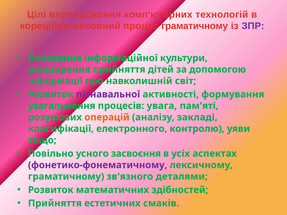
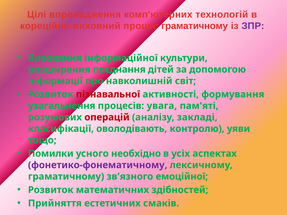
розширення прийняття: прийняття -> поєднання (119, 70)
пізнавальної colour: purple -> red (108, 94)
операцій colour: orange -> red (107, 117)
електронного: електронного -> оволодівають (132, 129)
Повільно: Повільно -> Помилки (51, 154)
засвоєння: засвоєння -> необхідно (136, 154)
деталями: деталями -> емоційної (182, 177)
